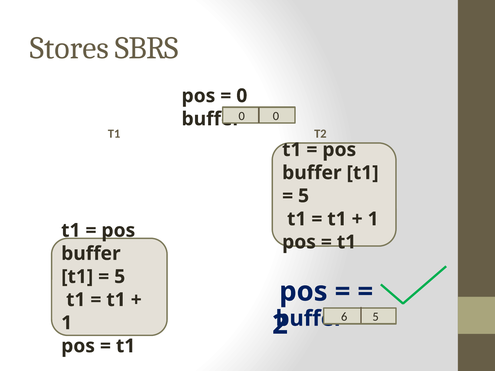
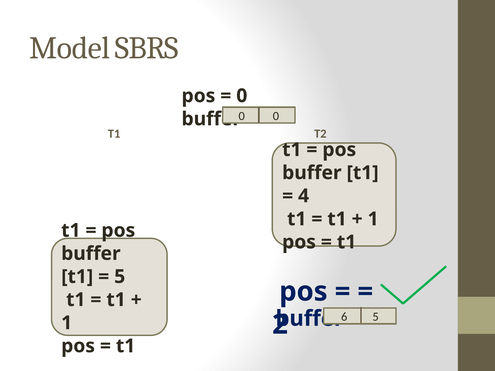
Stores: Stores -> Model (70, 48)
5: 5 -> 4 (304, 196)
